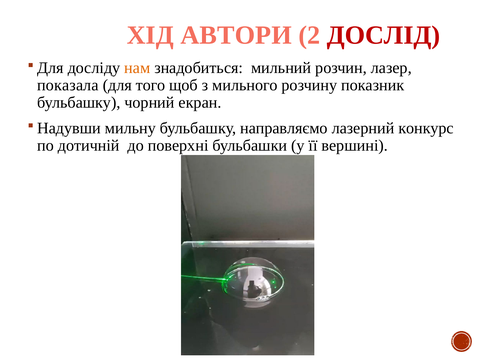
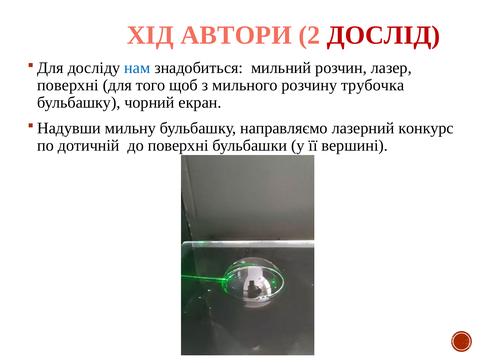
нам colour: orange -> blue (137, 68)
показала: показала -> поверхні (68, 85)
показник: показник -> трубочка (373, 85)
